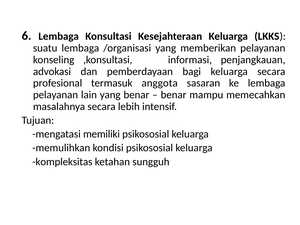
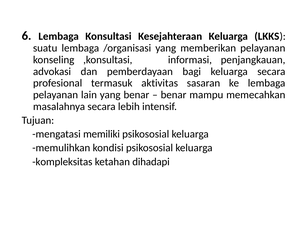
anggota: anggota -> aktivitas (160, 83)
sungguh: sungguh -> dihadapi (151, 162)
